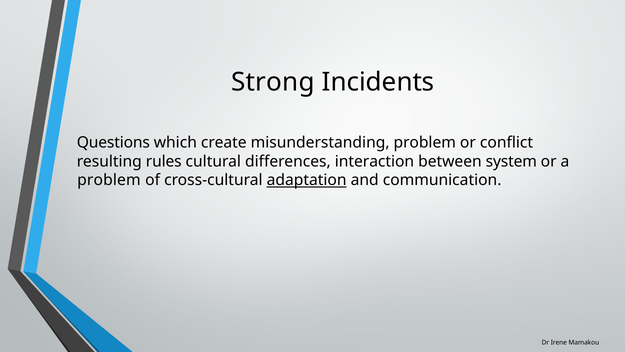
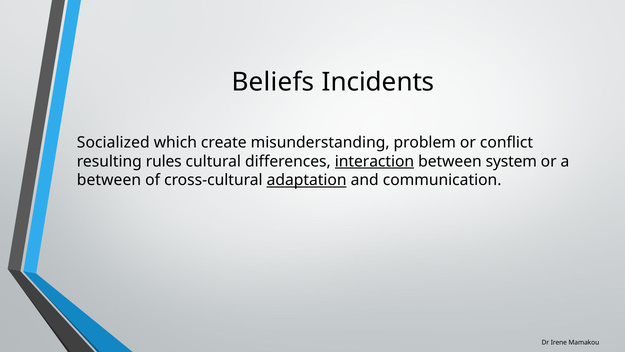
Strong: Strong -> Beliefs (273, 82)
Questions: Questions -> Socialized (113, 142)
interaction underline: none -> present (374, 161)
problem: problem -> between (109, 180)
